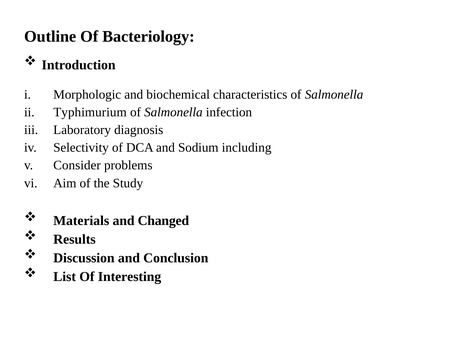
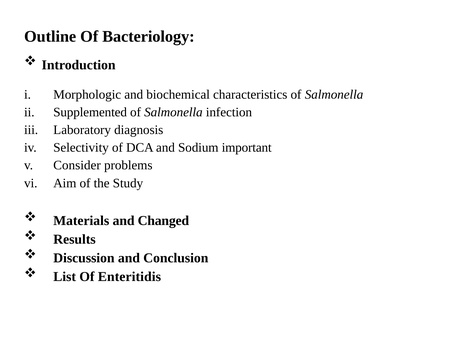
Typhimurium: Typhimurium -> Supplemented (90, 112)
including: including -> important (247, 148)
Interesting: Interesting -> Enteritidis (129, 277)
